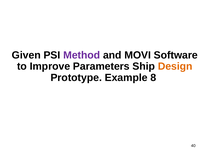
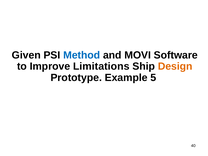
Method colour: purple -> blue (82, 55)
Parameters: Parameters -> Limitations (101, 66)
8: 8 -> 5 (153, 78)
